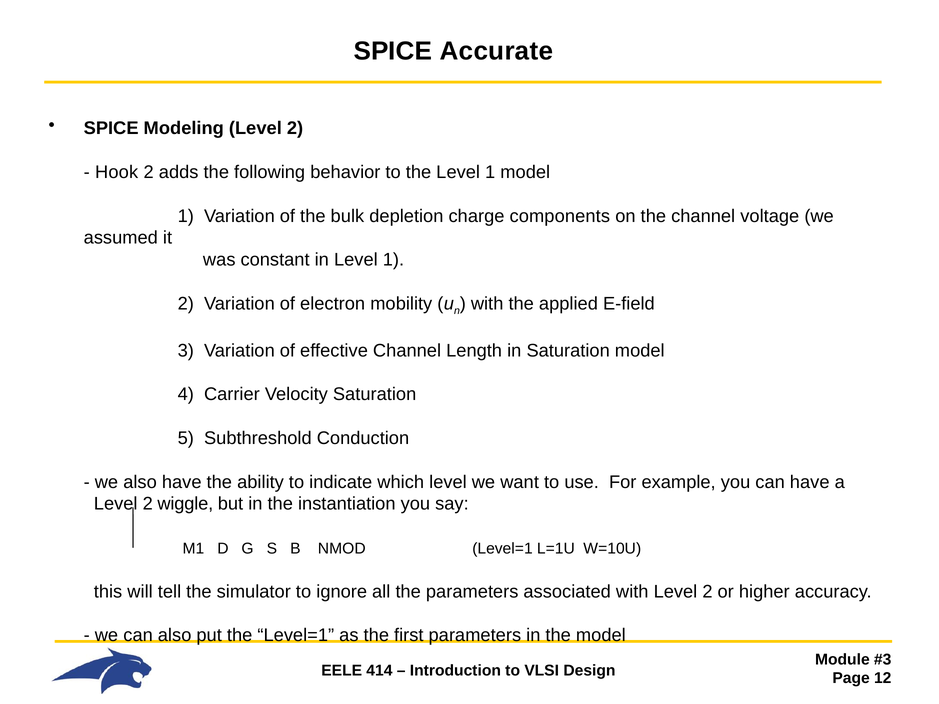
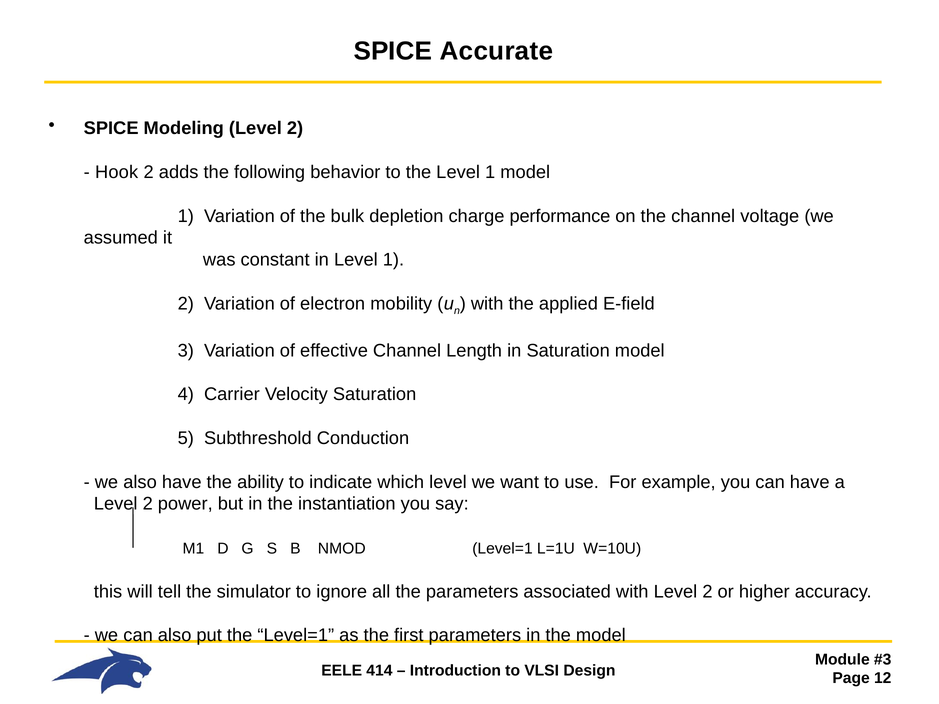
components: components -> performance (560, 216)
wiggle: wiggle -> power (185, 504)
